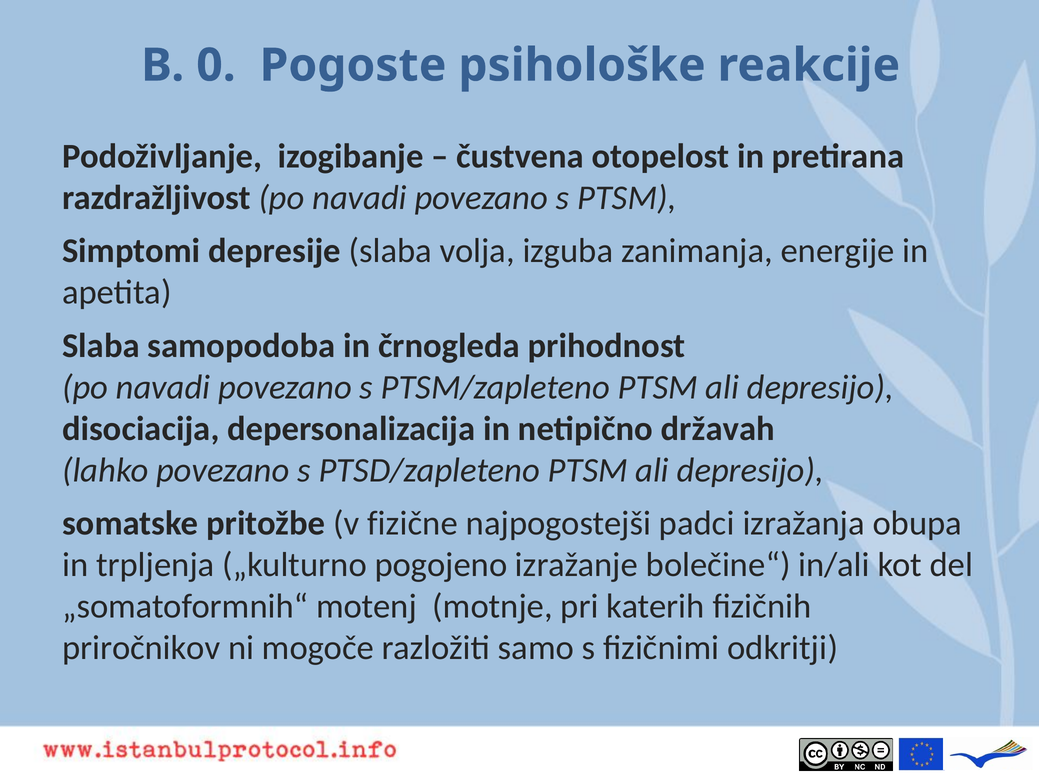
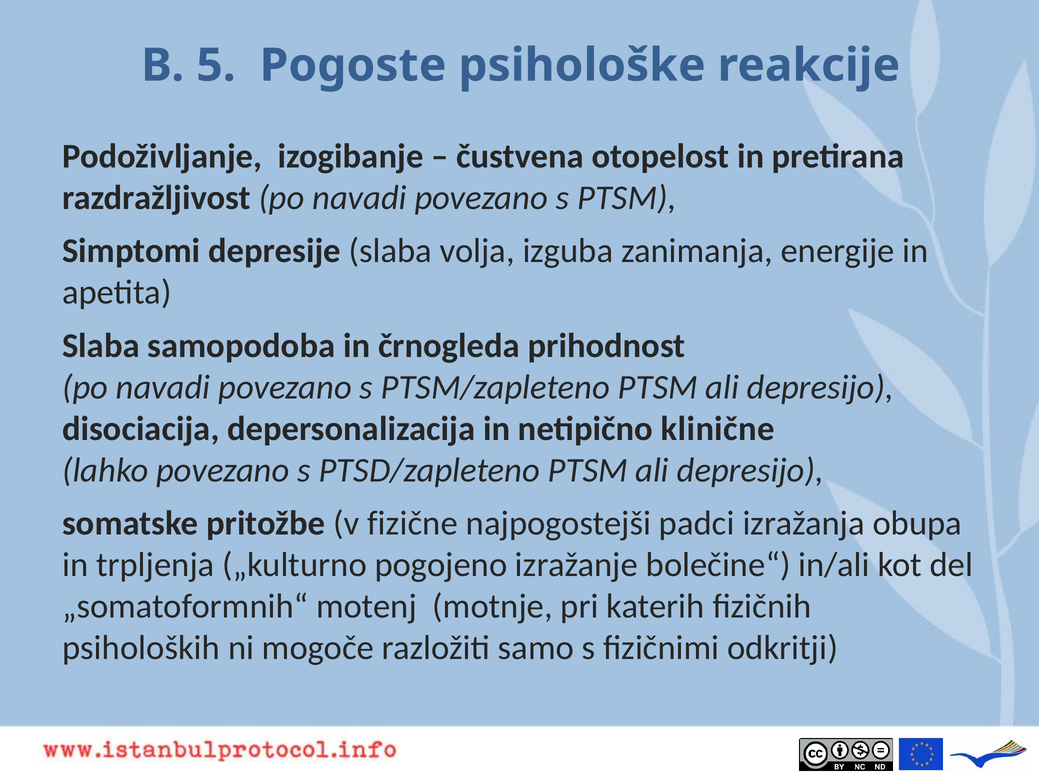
0: 0 -> 5 (216, 65)
državah: državah -> klinične (718, 429)
priročnikov: priročnikov -> psiholoških (141, 648)
